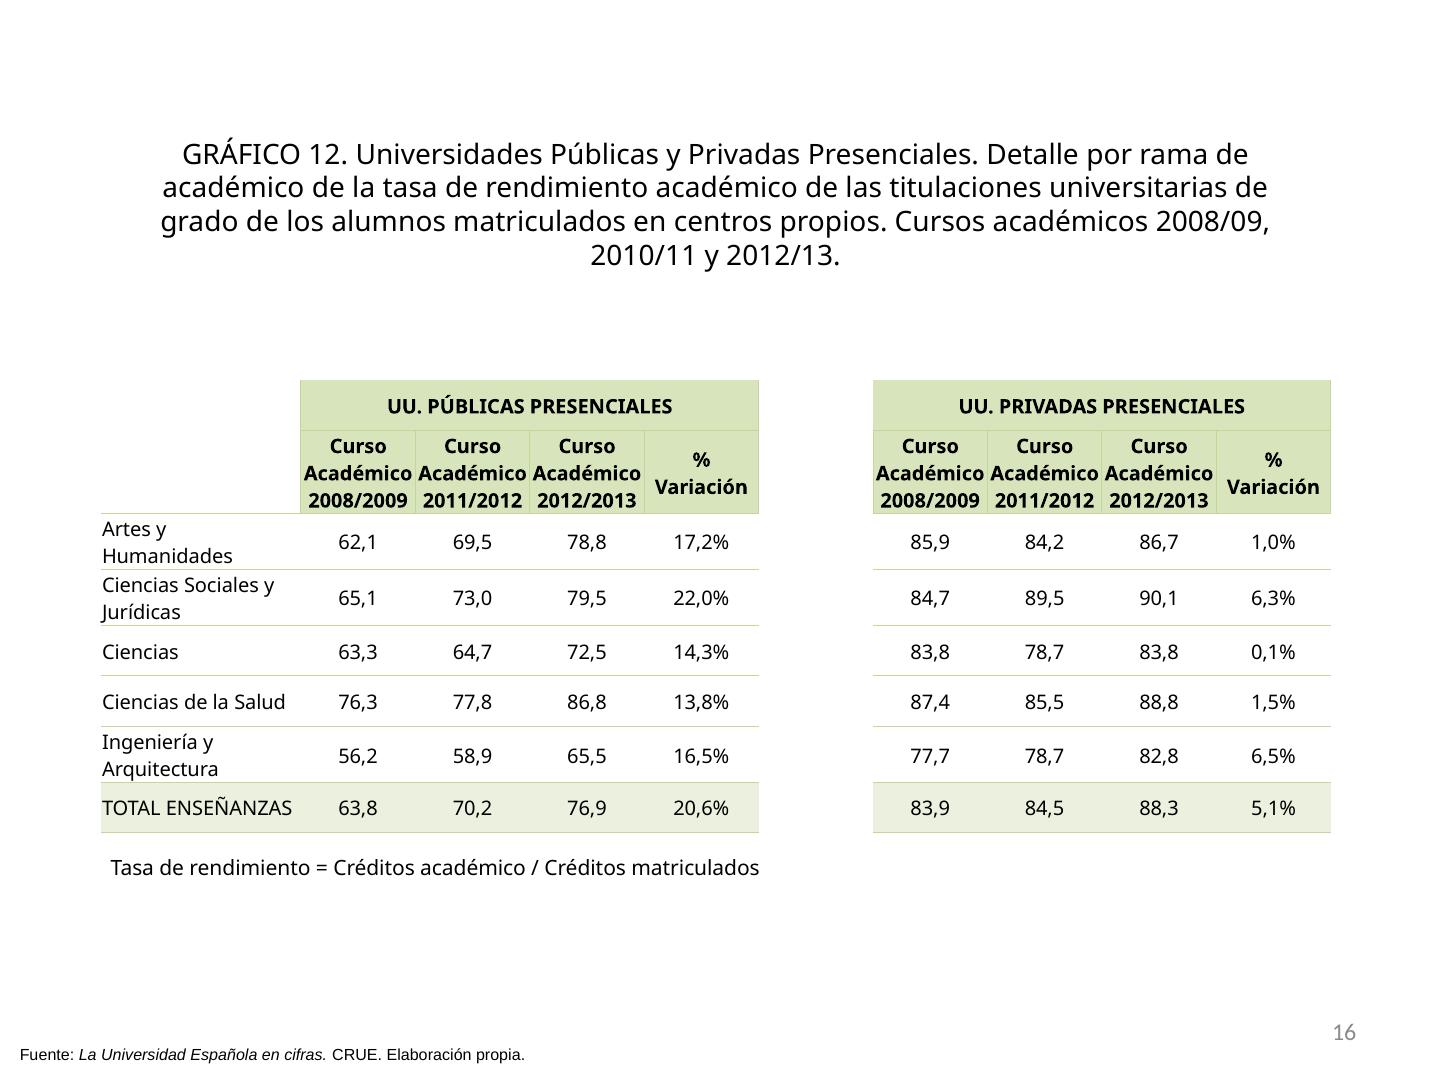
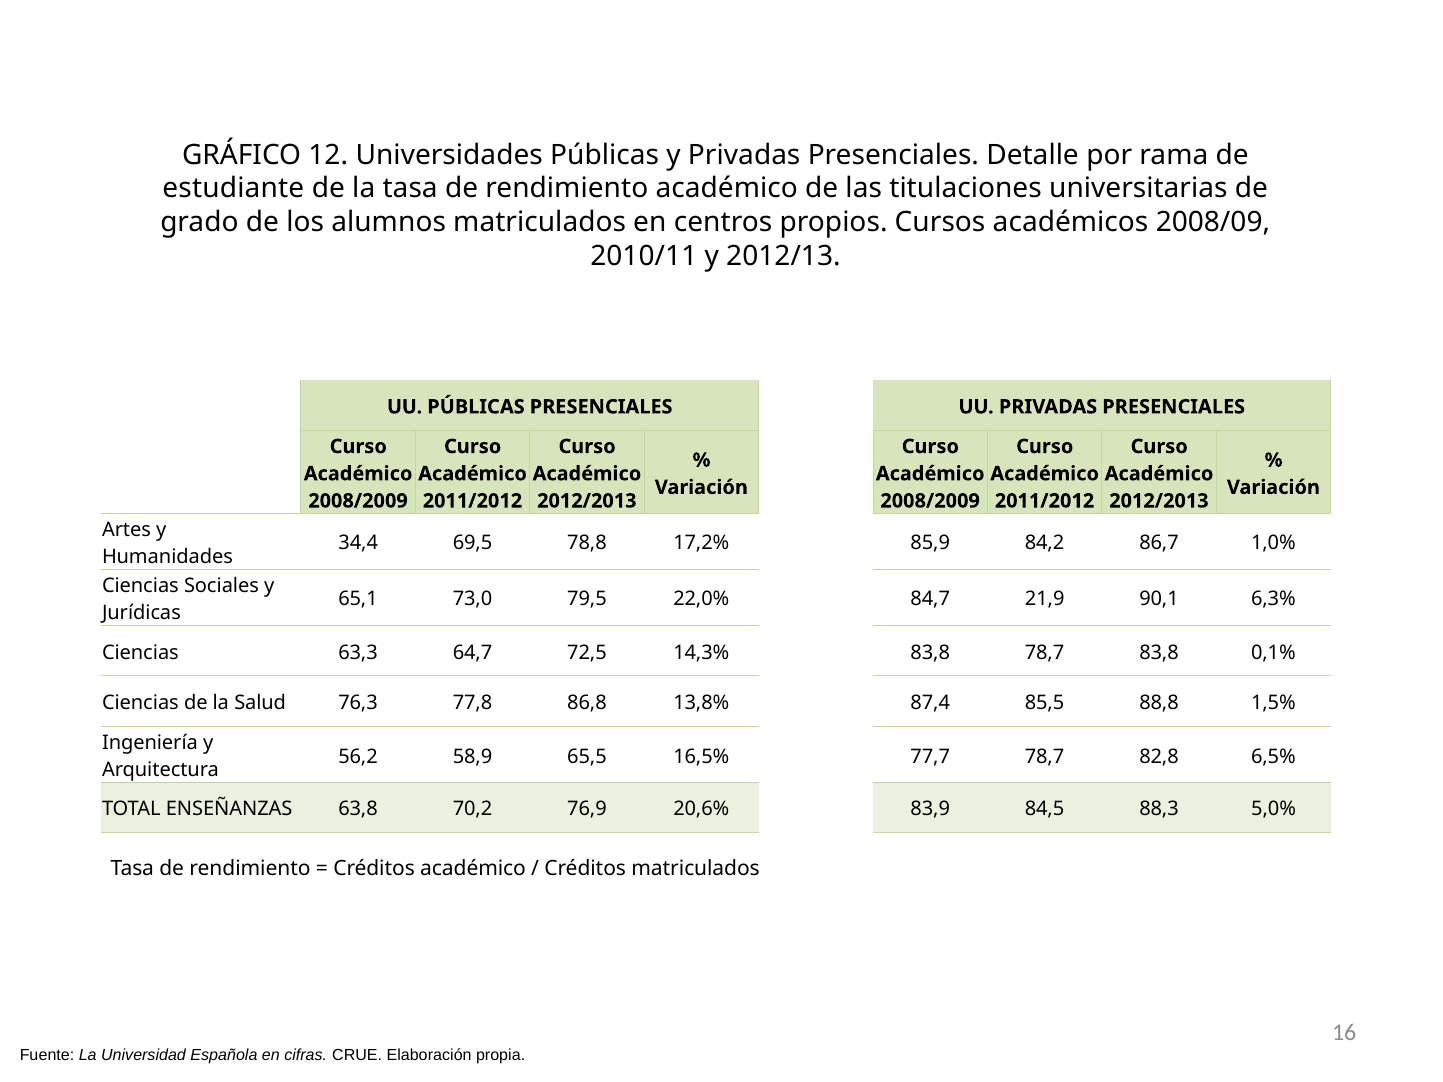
académico: académico -> estudiante (233, 189)
62,1: 62,1 -> 34,4 (358, 543)
89,5: 89,5 -> 21,9 (1045, 599)
5,1%: 5,1% -> 5,0% (1274, 809)
